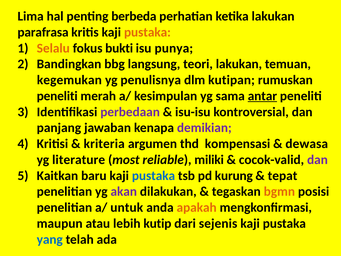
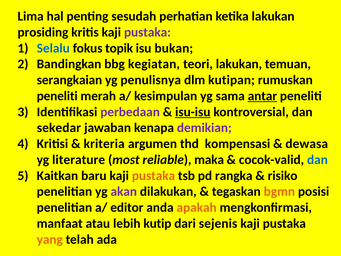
berbeda: berbeda -> sesudah (134, 16)
parafrasa: parafrasa -> prosiding (43, 32)
pustaka colour: orange -> purple (147, 32)
Selalu colour: orange -> blue (53, 48)
bukti: bukti -> topik (119, 48)
punya: punya -> bukan (174, 48)
langsung: langsung -> kegiatan (154, 64)
kegemukan: kegemukan -> serangkaian (69, 80)
isu-isu underline: none -> present (193, 112)
panjang: panjang -> sekedar (59, 128)
miliki: miliki -> maka (209, 160)
dan colour: purple -> blue (317, 160)
pustaka colour: blue -> orange (153, 175)
kurung: kurung -> rangka (234, 175)
tepat: tepat -> risiko (283, 175)
untuk: untuk -> editor (127, 207)
maupun: maupun -> manfaat (60, 223)
yang colour: blue -> orange (50, 239)
